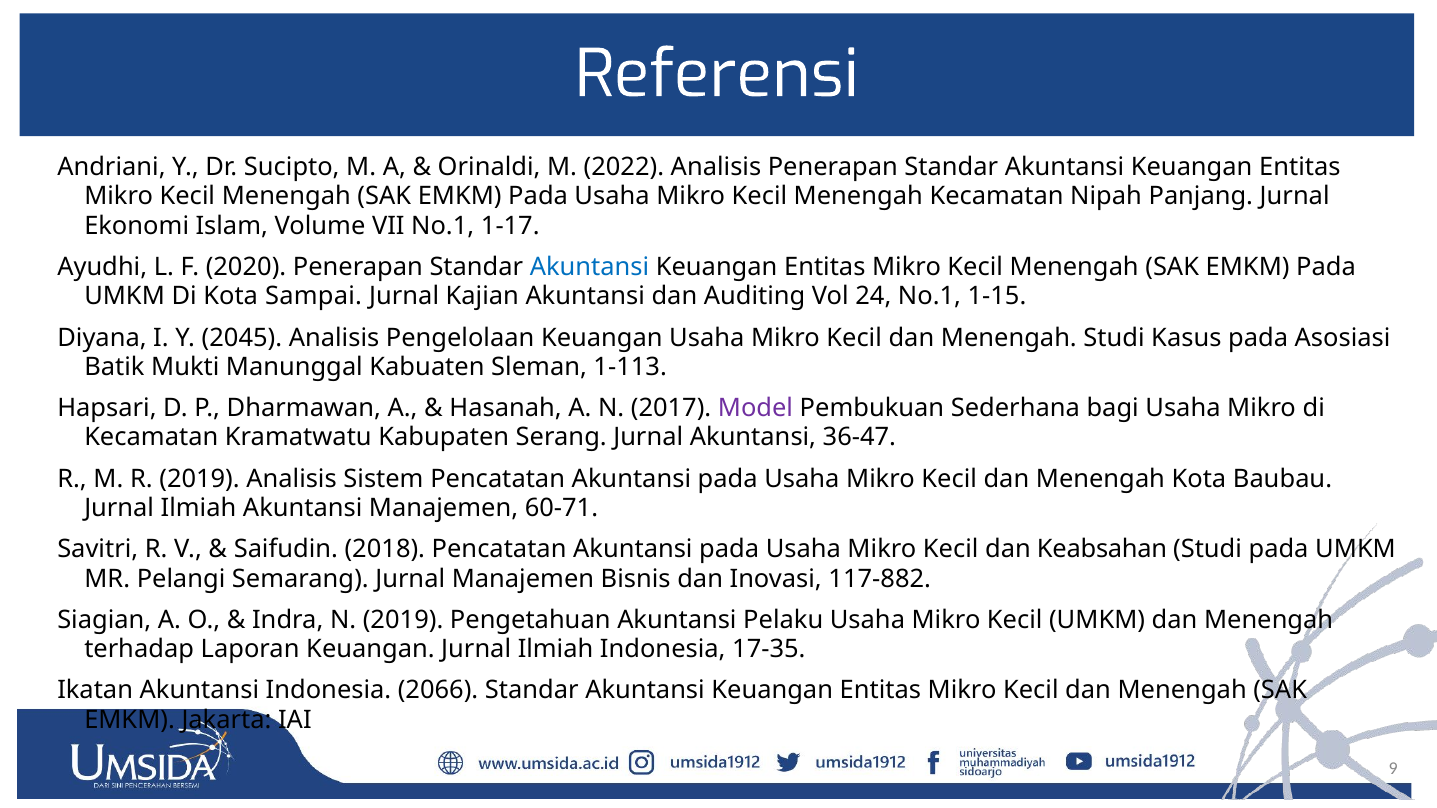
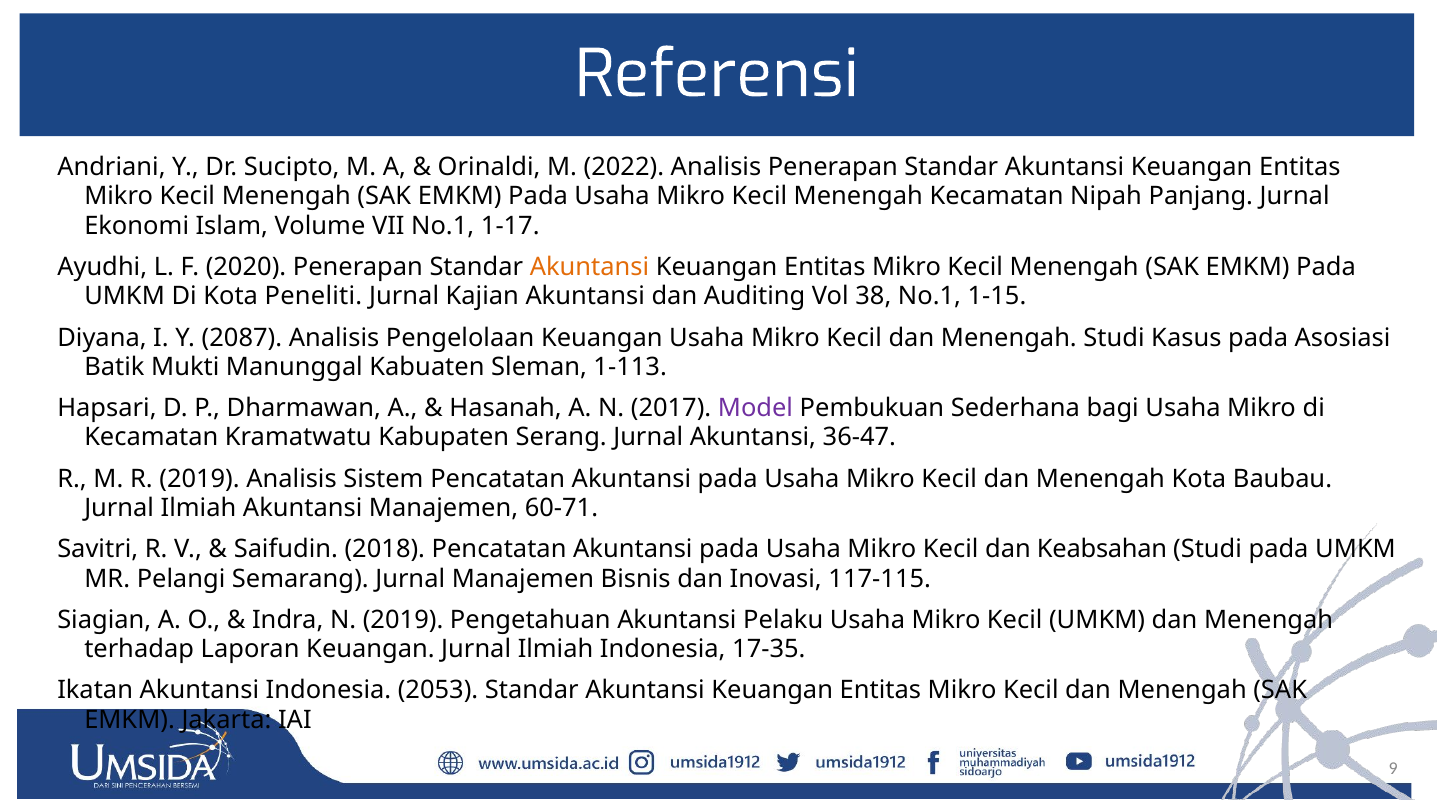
Akuntansi colour: blue -> orange (590, 267)
Sampai: Sampai -> Peneliti (313, 296)
24: 24 -> 38 (873, 296)
2045: 2045 -> 2087 (242, 338)
117-882: 117-882 -> 117-115 (880, 579)
2066: 2066 -> 2053 (438, 691)
